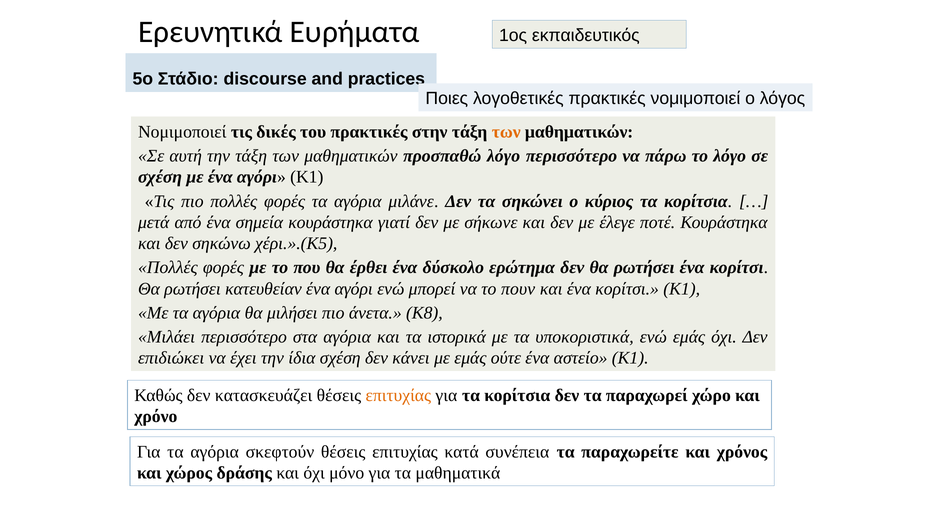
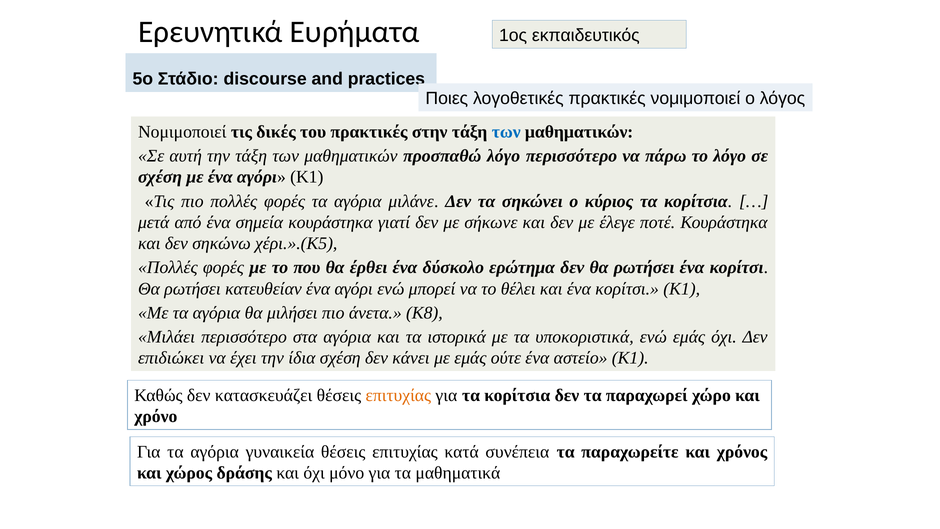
των colour: orange -> blue (506, 132)
πουν: πουν -> θέλει (518, 289)
σκεφτούν: σκεφτούν -> γυναικεία (280, 452)
